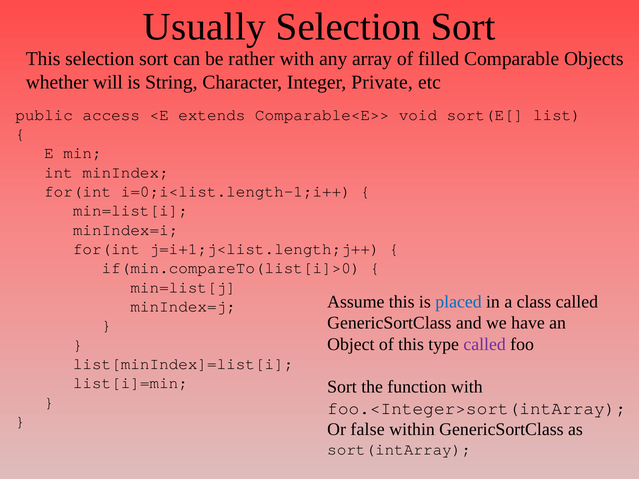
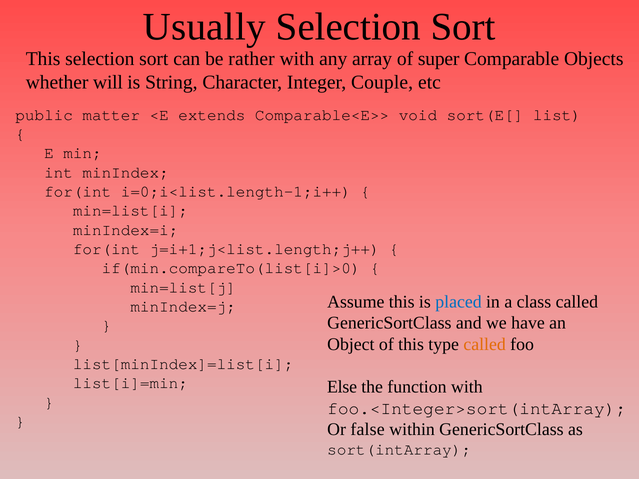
filled: filled -> super (439, 59)
Private: Private -> Couple (382, 82)
access: access -> matter (111, 115)
called colour: purple -> orange (485, 345)
Sort: Sort -> Else (342, 387)
